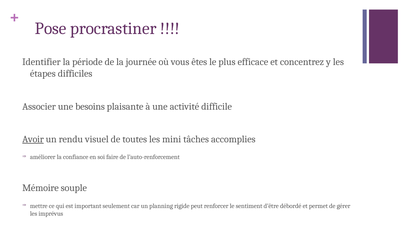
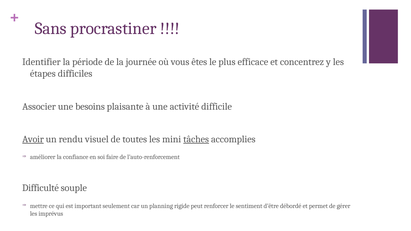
Pose: Pose -> Sans (51, 29)
tâches underline: none -> present (196, 139)
Mémoire: Mémoire -> Difficulté (41, 188)
